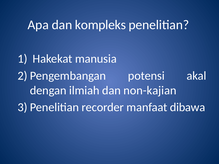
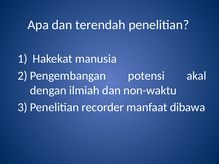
kompleks: kompleks -> terendah (100, 25)
non-kajian: non-kajian -> non-waktu (150, 90)
